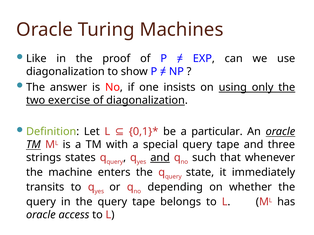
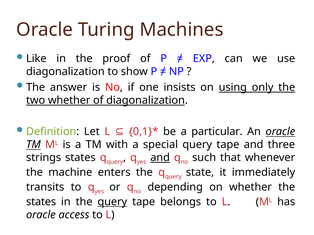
two exercise: exercise -> whether (69, 100)
query: query -> states (41, 202)
query underline: none -> present (112, 202)
